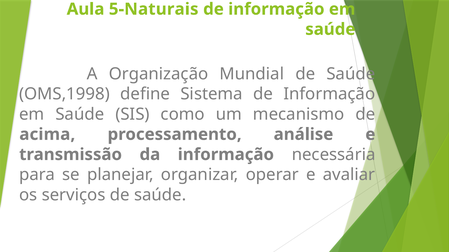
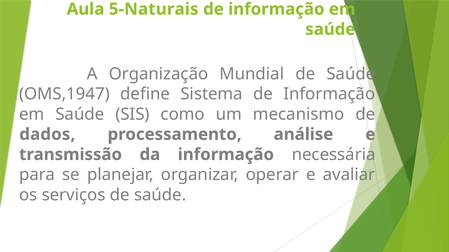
OMS,1998: OMS,1998 -> OMS,1947 (64, 94)
acima: acima -> dados (47, 135)
